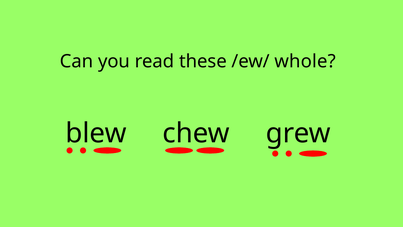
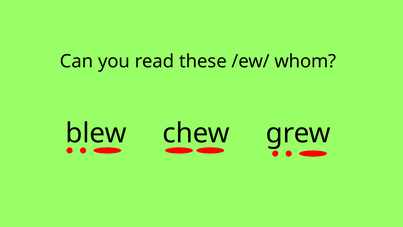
whole: whole -> whom (305, 61)
